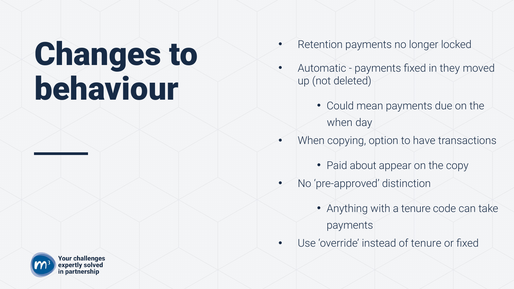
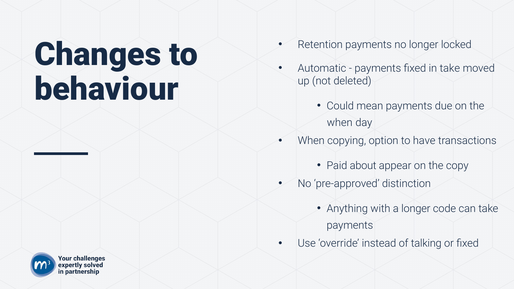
in they: they -> take (450, 68)
a tenure: tenure -> longer (416, 209)
of tenure: tenure -> talking (426, 244)
